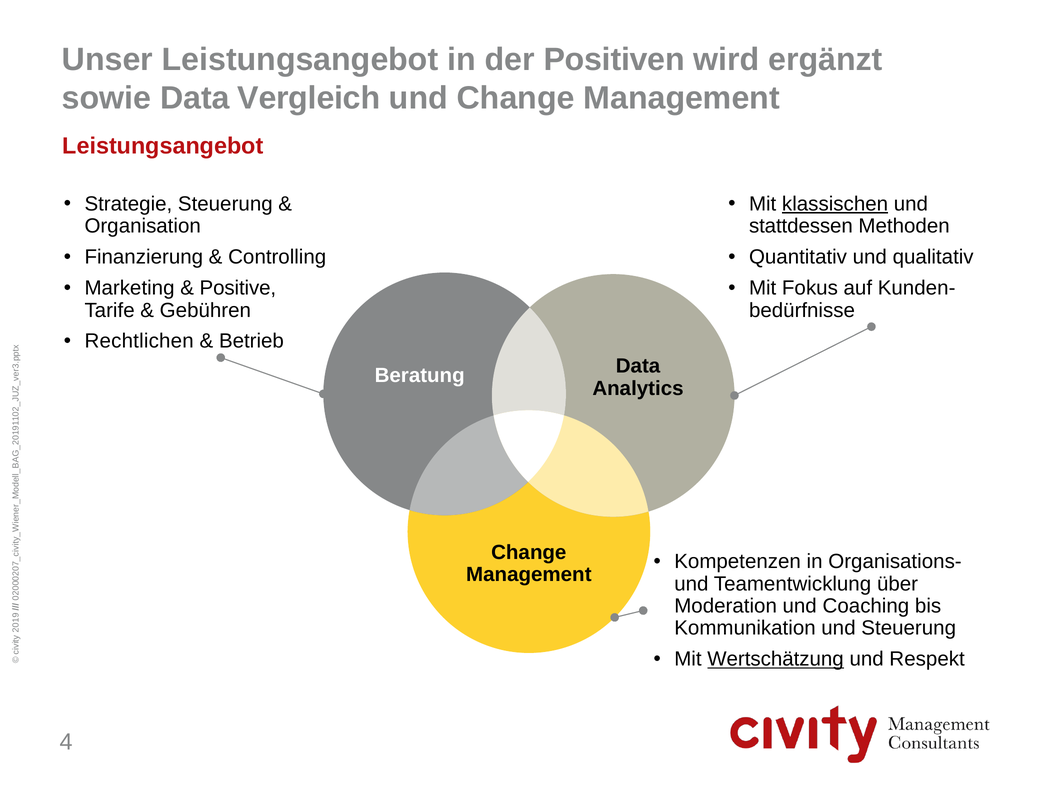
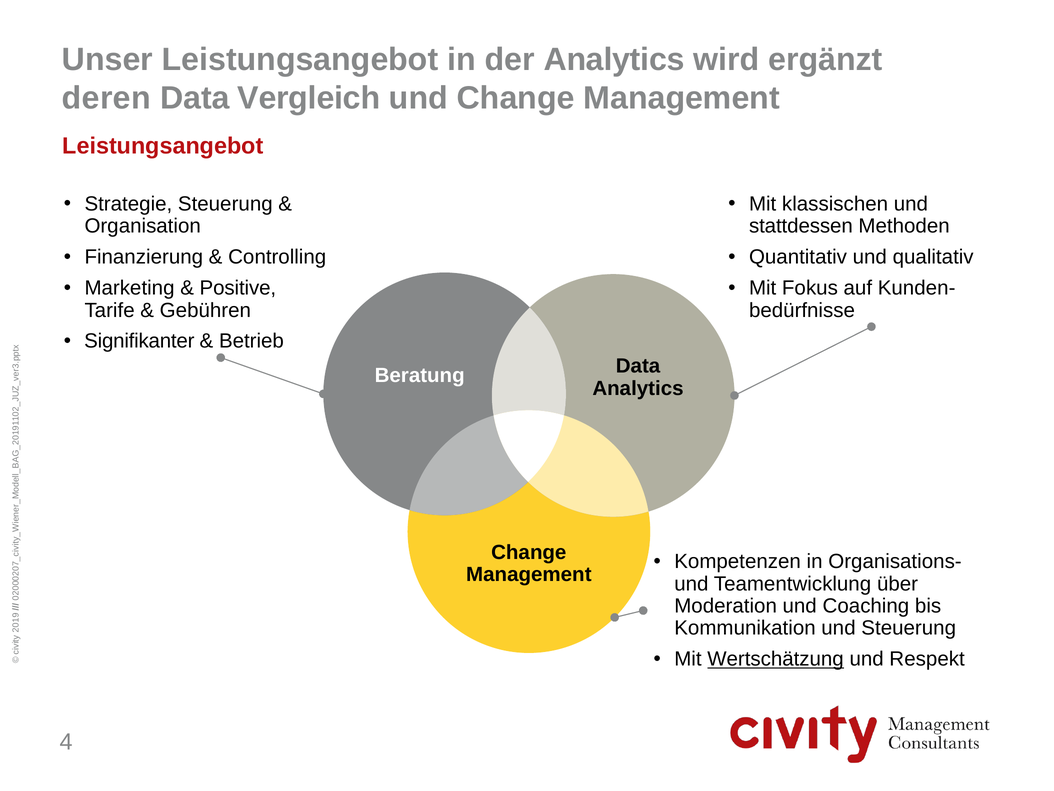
der Positiven: Positiven -> Analytics (614, 59)
sowie: sowie -> deren (106, 98)
klassischen underline: present -> none (835, 204)
Rechtlichen: Rechtlichen -> Signifikanter (139, 341)
